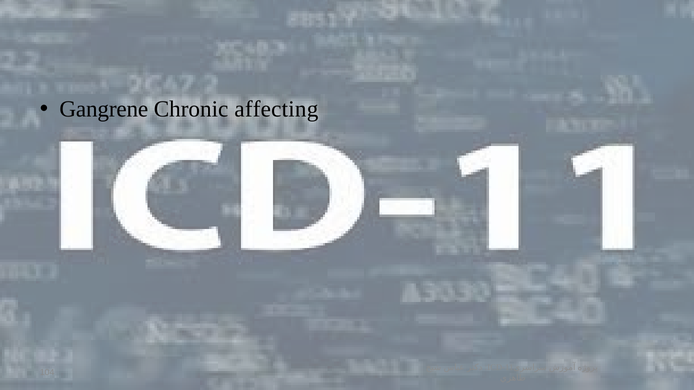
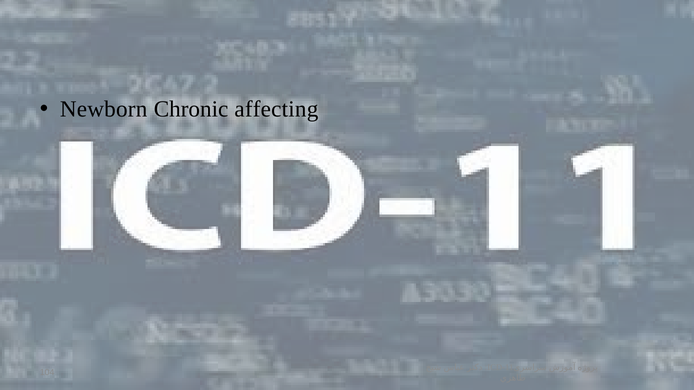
Gangrene: Gangrene -> Newborn (104, 109)
